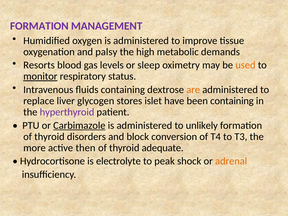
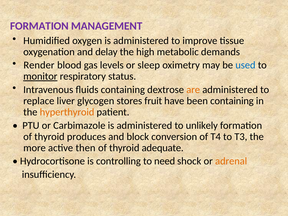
palsy: palsy -> delay (106, 52)
Resorts: Resorts -> Render (39, 65)
used colour: orange -> blue (245, 65)
islet: islet -> fruit (153, 101)
hyperthyroid colour: purple -> orange (67, 112)
Carbimazole underline: present -> none (79, 125)
disorders: disorders -> produces (86, 137)
electrolyte: electrolyte -> controlling (118, 161)
peak: peak -> need (165, 161)
